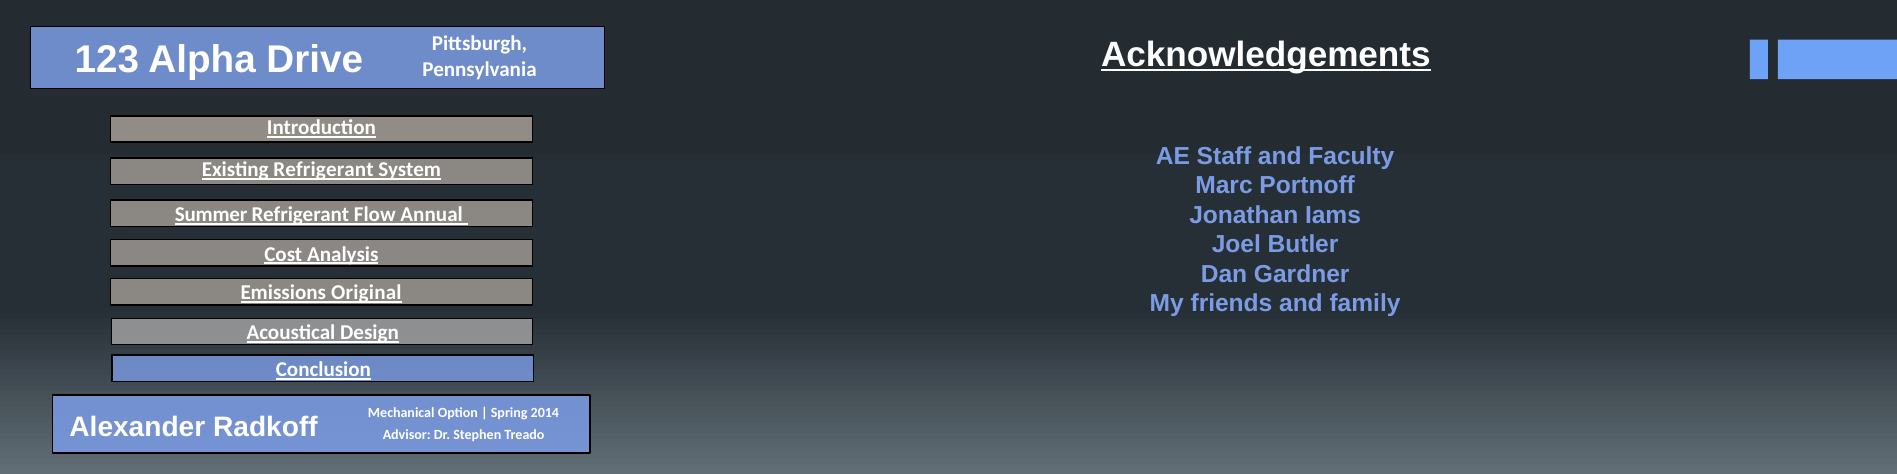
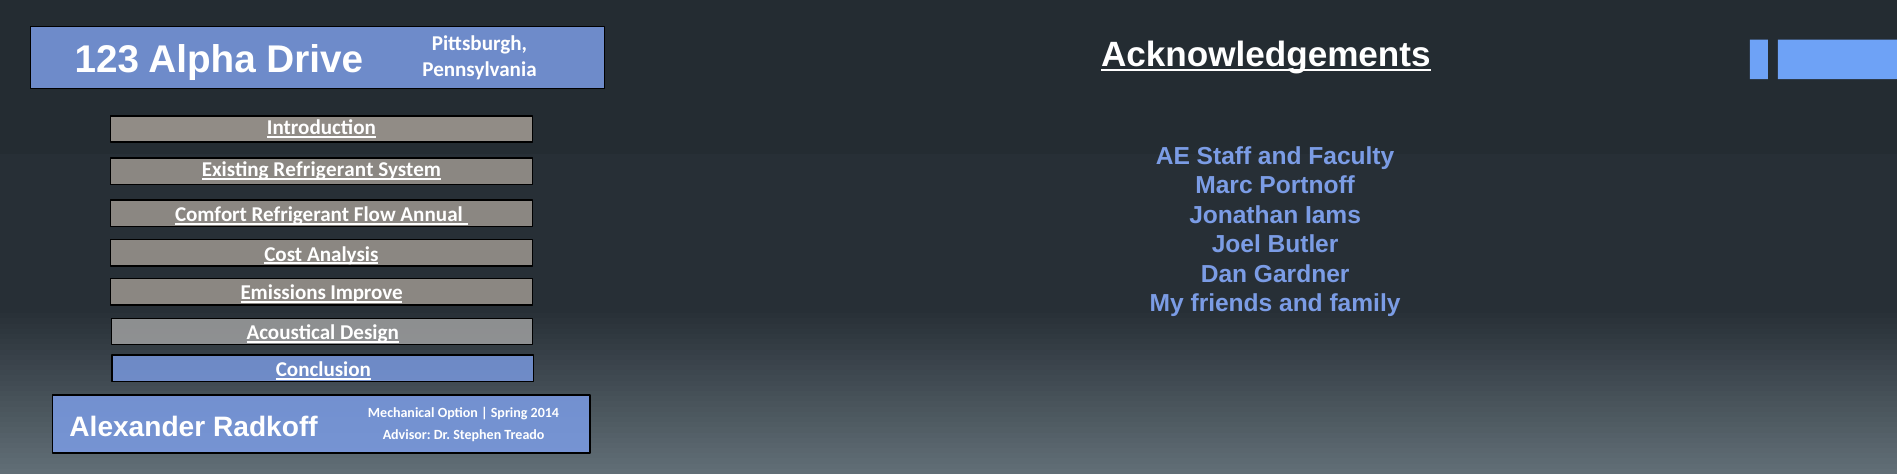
Summer: Summer -> Comfort (211, 215)
Original: Original -> Improve (367, 293)
